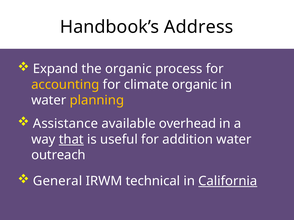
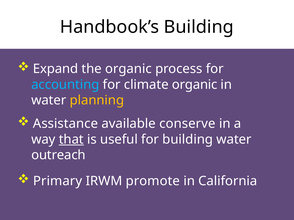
Handbook’s Address: Address -> Building (199, 27)
accounting colour: yellow -> light blue (65, 85)
overhead: overhead -> conserve (187, 124)
for addition: addition -> building (188, 140)
General: General -> Primary (58, 181)
technical: technical -> promote (153, 181)
California underline: present -> none (228, 181)
